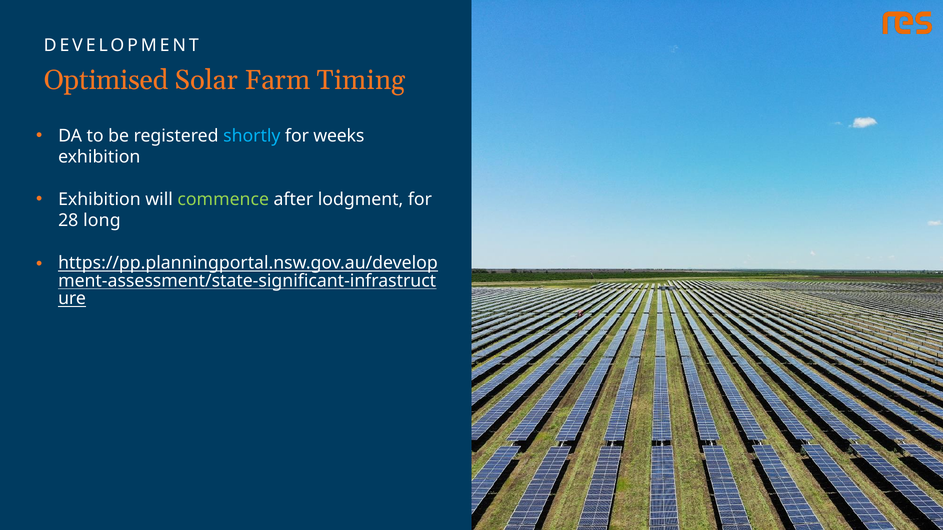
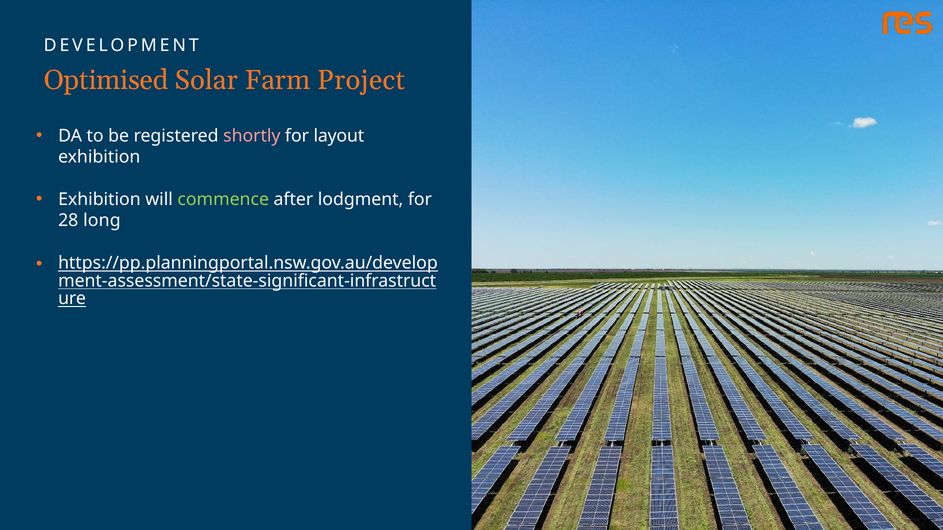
Timing: Timing -> Project (361, 80)
shortly colour: light blue -> pink (252, 136)
weeks: weeks -> layout (339, 136)
